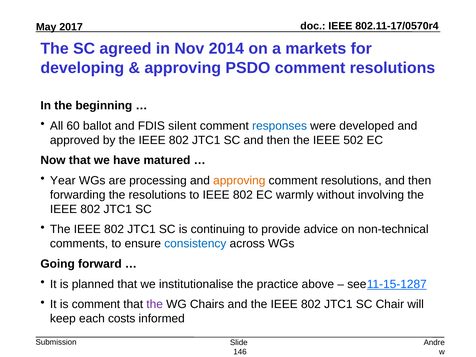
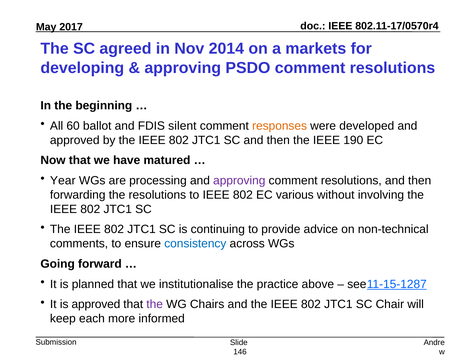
responses colour: blue -> orange (280, 126)
502: 502 -> 190 (353, 140)
approving colour: orange -> purple (239, 181)
warmly: warmly -> various (295, 195)
is comment: comment -> approved (96, 304)
costs: costs -> more (122, 319)
